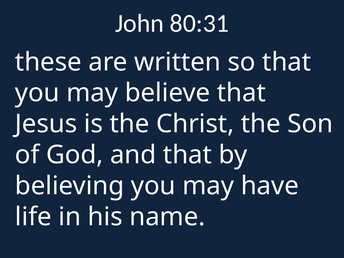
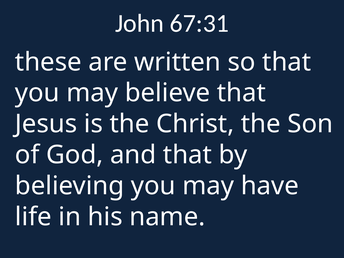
80:31: 80:31 -> 67:31 (199, 23)
